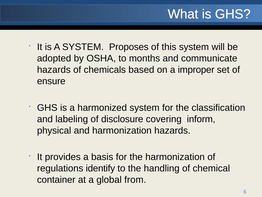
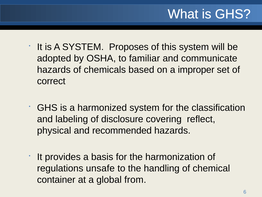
months: months -> familiar (144, 58)
ensure: ensure -> correct (51, 81)
inform: inform -> reflect (201, 119)
and harmonization: harmonization -> recommended (122, 130)
identify: identify -> unsafe (100, 168)
